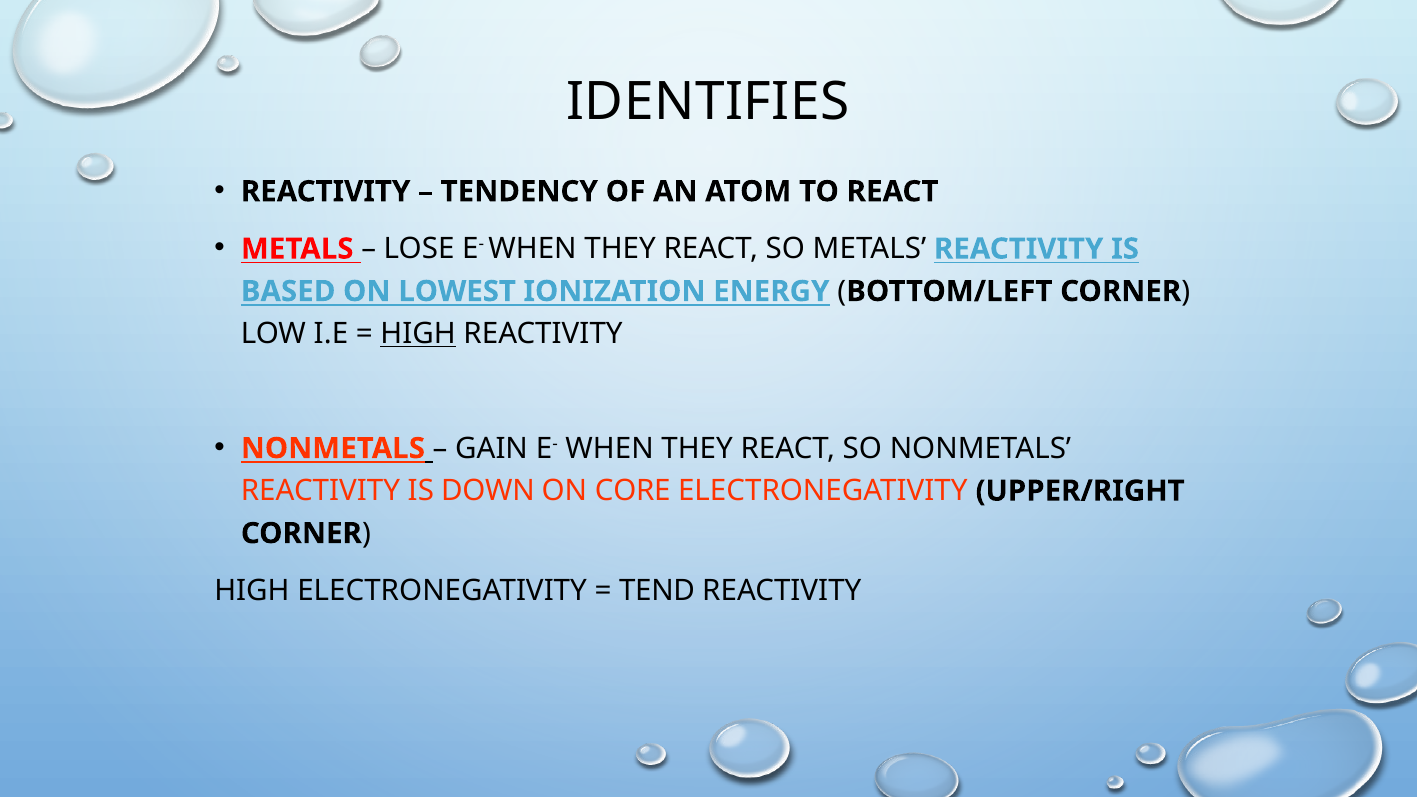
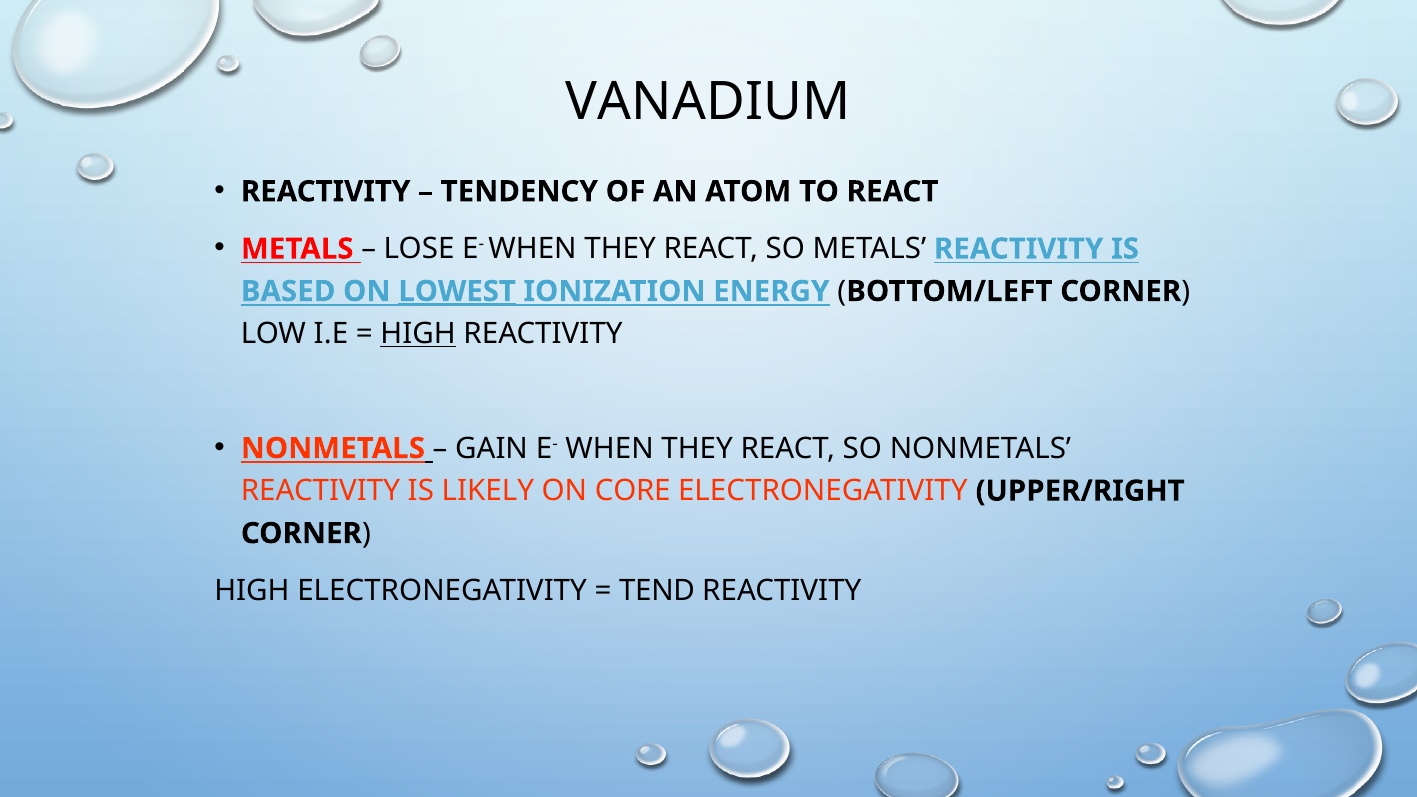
IDENTIFIES: IDENTIFIES -> VANADIUM (708, 102)
LOWEST underline: none -> present (457, 291)
DOWN: DOWN -> LIKELY (488, 491)
